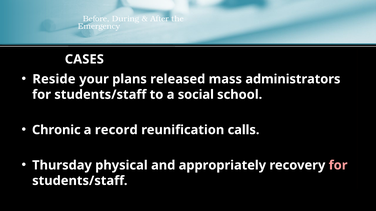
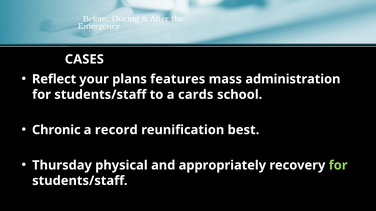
Reside: Reside -> Reflect (54, 79)
released: released -> features (178, 79)
administrators: administrators -> administration (293, 79)
social: social -> cards (196, 95)
calls: calls -> best (243, 130)
for colour: pink -> light green (338, 166)
